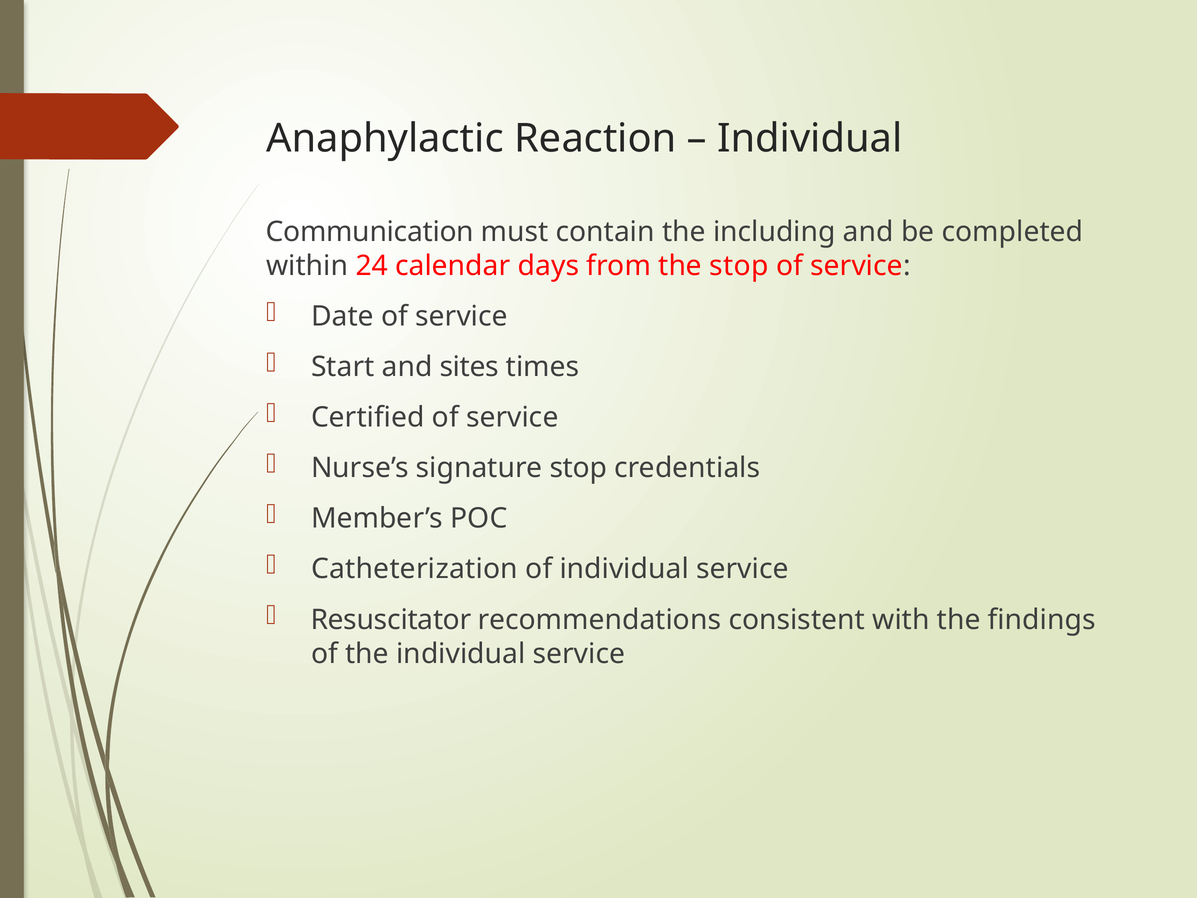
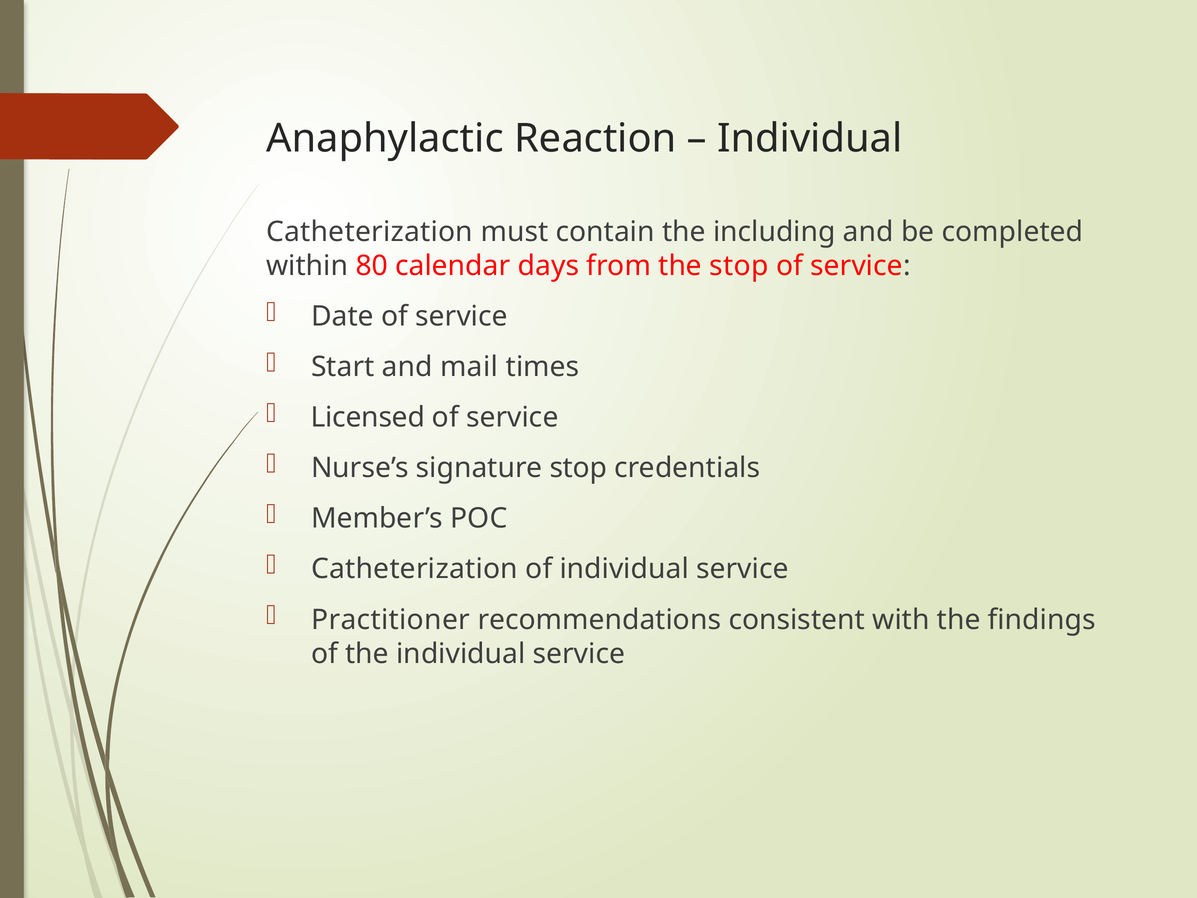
Communication: Communication -> Catheterization (370, 232)
24: 24 -> 80 (372, 266)
sites: sites -> mail (469, 367)
Certified: Certified -> Licensed (368, 417)
Resuscitator: Resuscitator -> Practitioner (391, 620)
